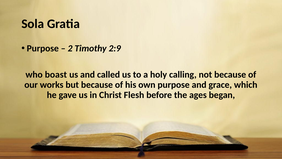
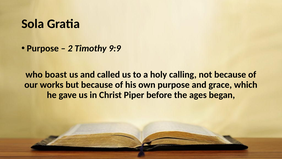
2:9: 2:9 -> 9:9 (115, 48)
Flesh: Flesh -> Piper (134, 95)
